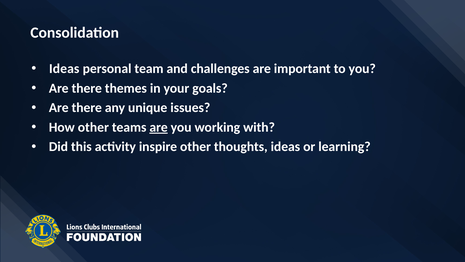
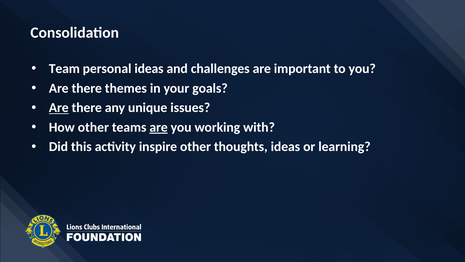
Ideas: Ideas -> Team (64, 69)
personal team: team -> ideas (149, 69)
Are underline: none -> present (59, 108)
